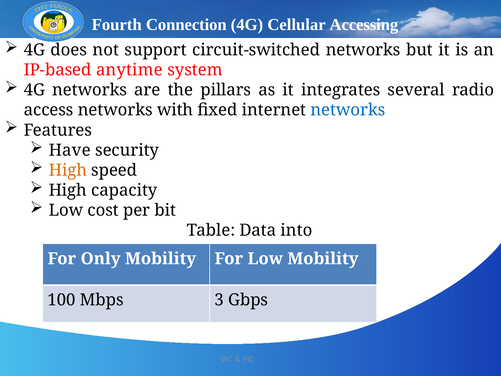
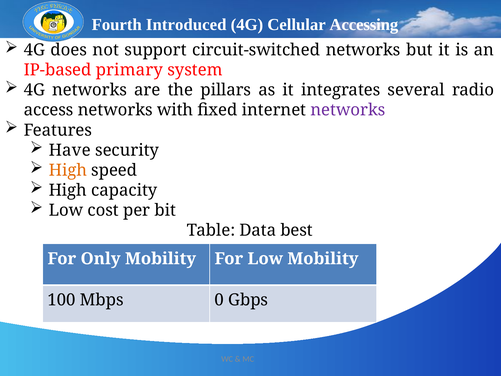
Connection: Connection -> Introduced (186, 25)
anytime: anytime -> primary (129, 70)
networks colour: blue -> purple (348, 110)
into: into -> best (297, 230)
3: 3 -> 0 (219, 300)
